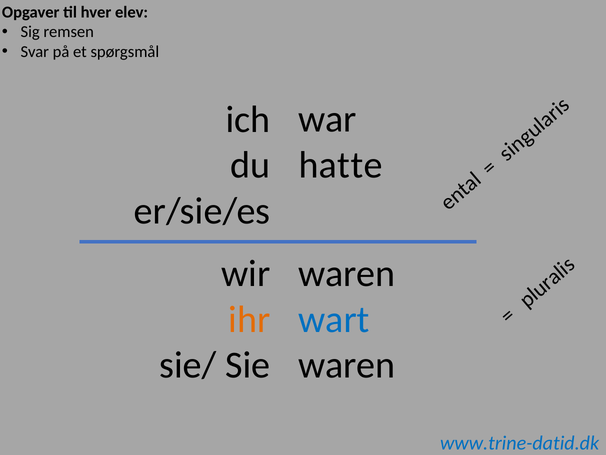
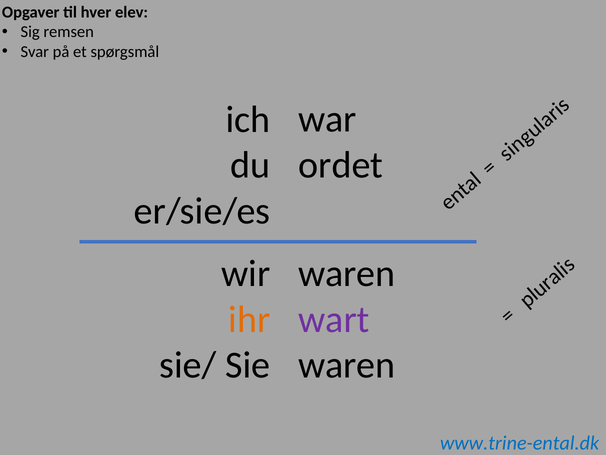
hatte: hatte -> ordet (341, 165)
wart colour: blue -> purple (334, 319)
www.trine-datid.dk: www.trine-datid.dk -> www.trine-ental.dk (520, 443)
